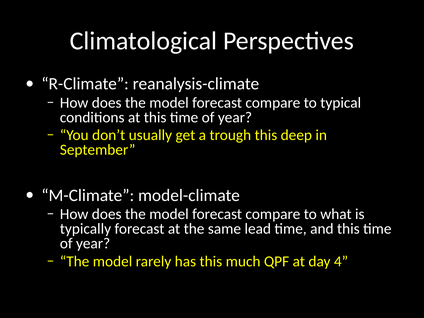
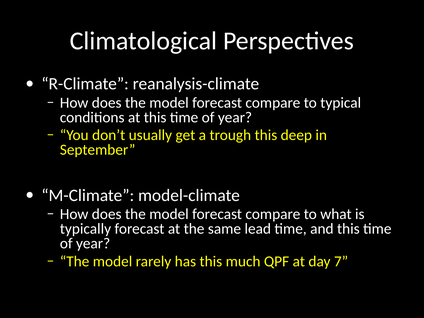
4: 4 -> 7 (341, 261)
